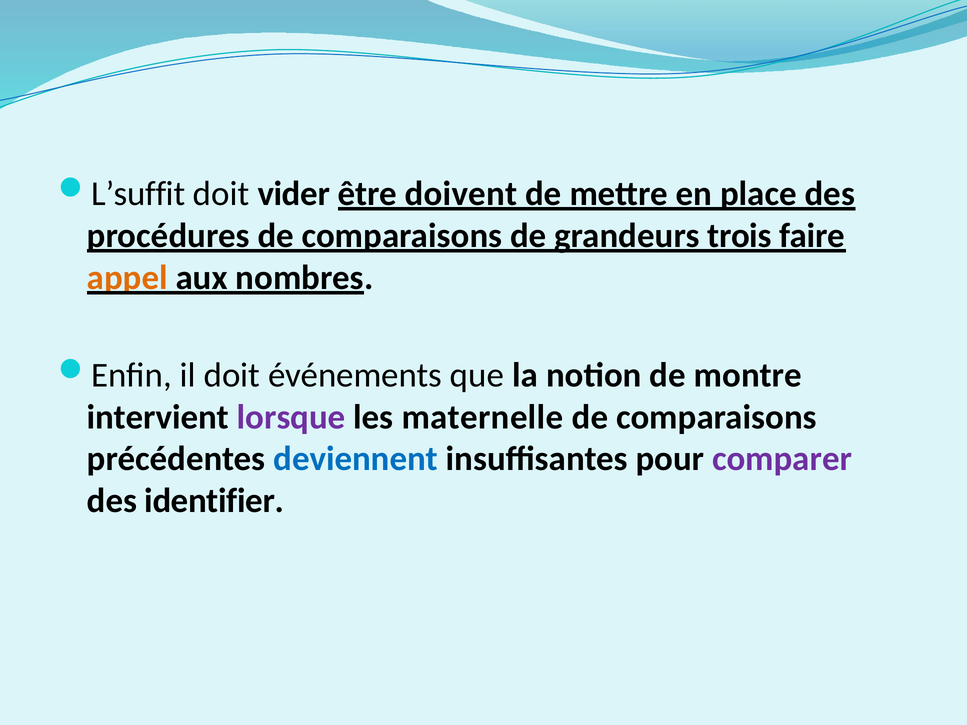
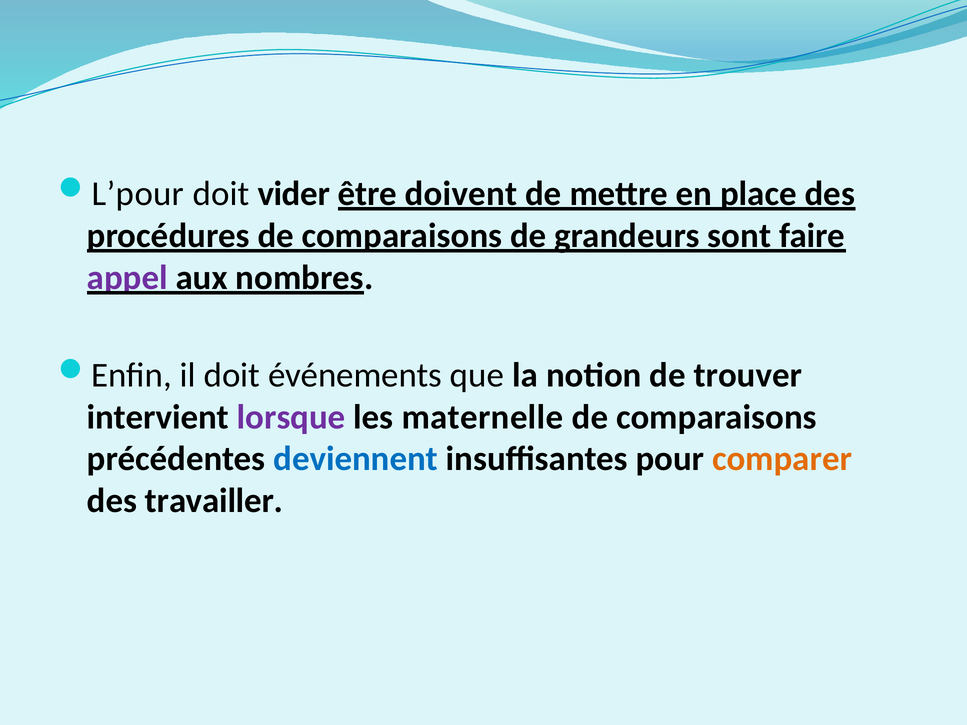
L’suffit: L’suffit -> L’pour (138, 194)
trois: trois -> sont (739, 236)
appel colour: orange -> purple (127, 278)
montre: montre -> trouver (748, 375)
comparer colour: purple -> orange (782, 459)
identifier: identifier -> travailler (214, 501)
